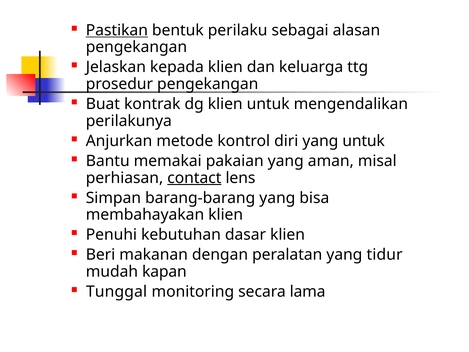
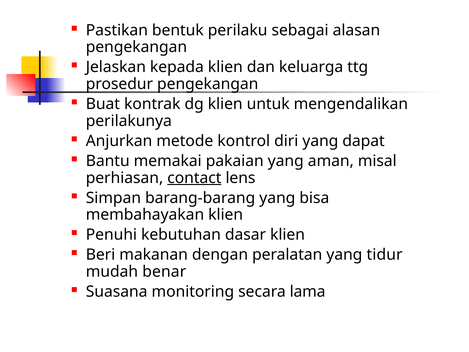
Pastikan underline: present -> none (117, 30)
yang untuk: untuk -> dapat (364, 141)
kapan: kapan -> benar (164, 271)
Tunggal: Tunggal -> Suasana (117, 291)
